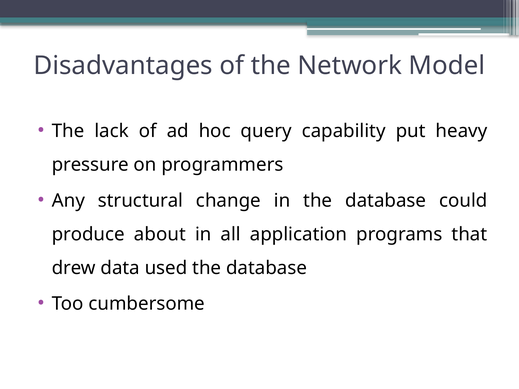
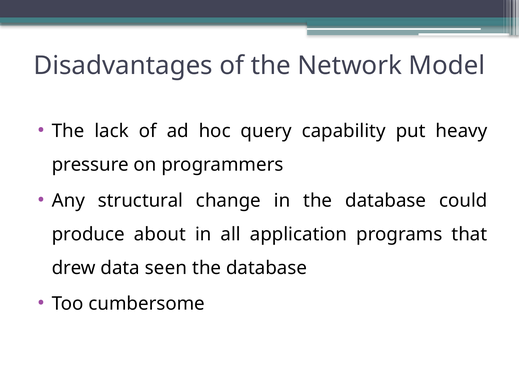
used: used -> seen (166, 268)
